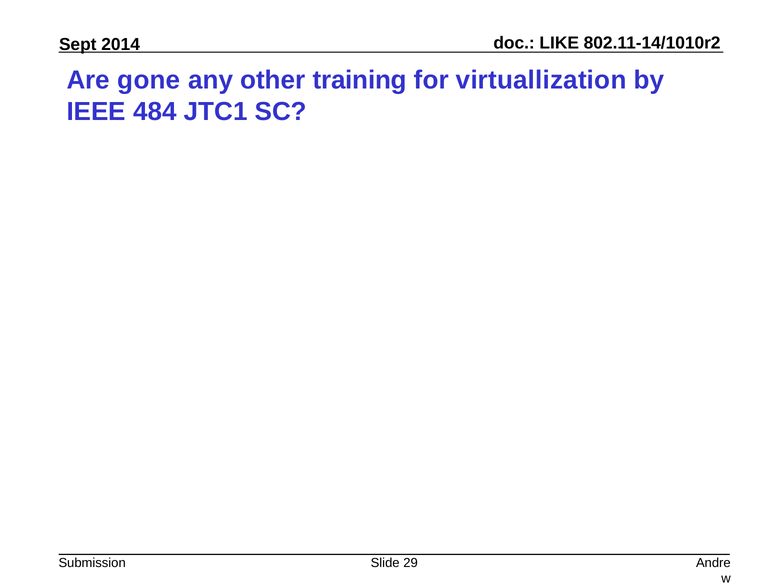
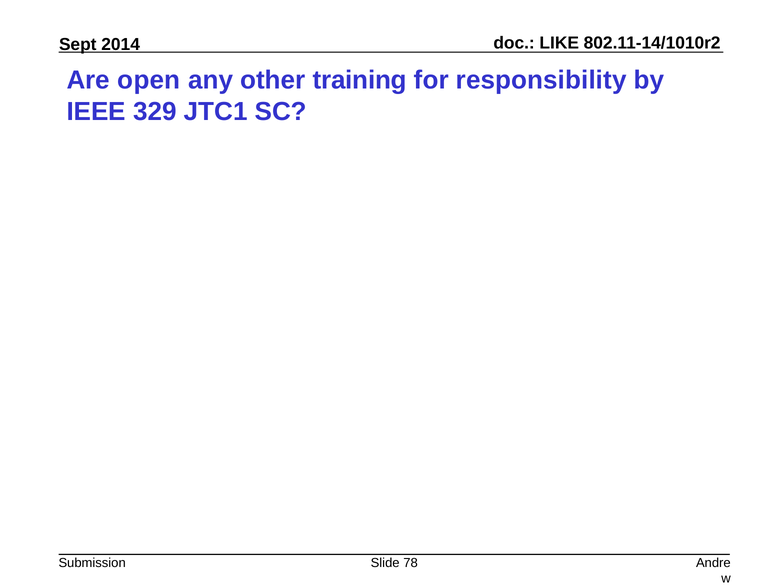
gone: gone -> open (149, 80)
virtuallization: virtuallization -> responsibility (541, 80)
484: 484 -> 329 (155, 111)
29: 29 -> 78 (411, 562)
